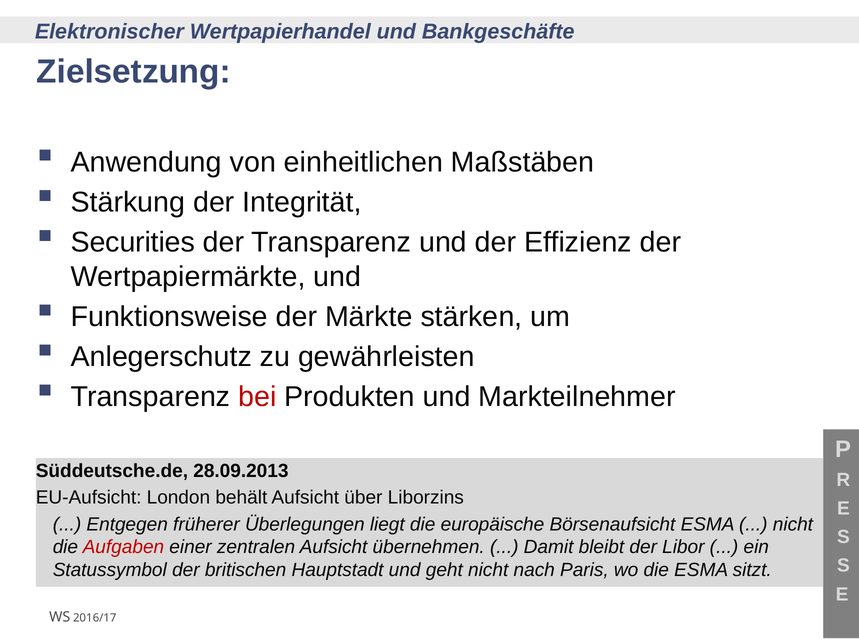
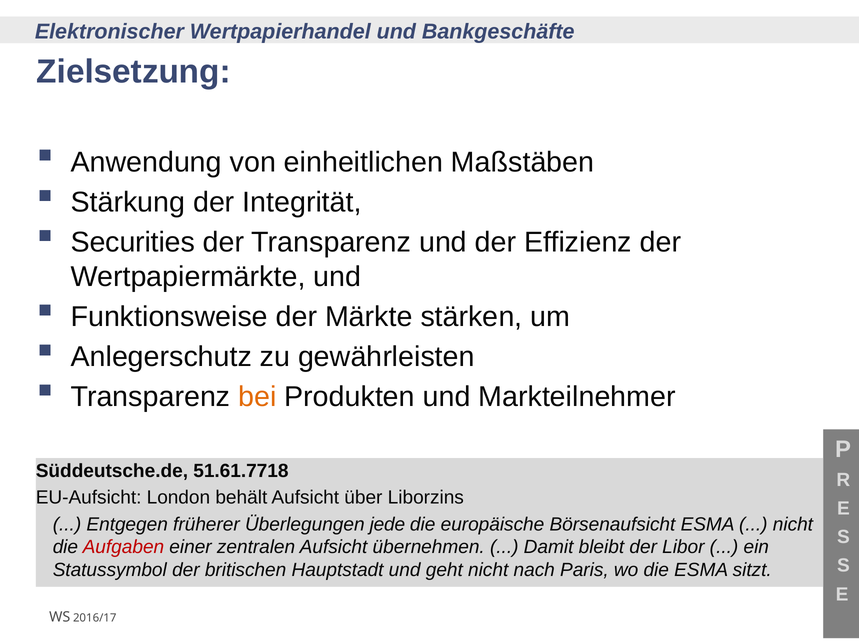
bei colour: red -> orange (257, 397)
28.09.2013: 28.09.2013 -> 51.61.7718 (241, 471)
liegt: liegt -> jede (387, 524)
